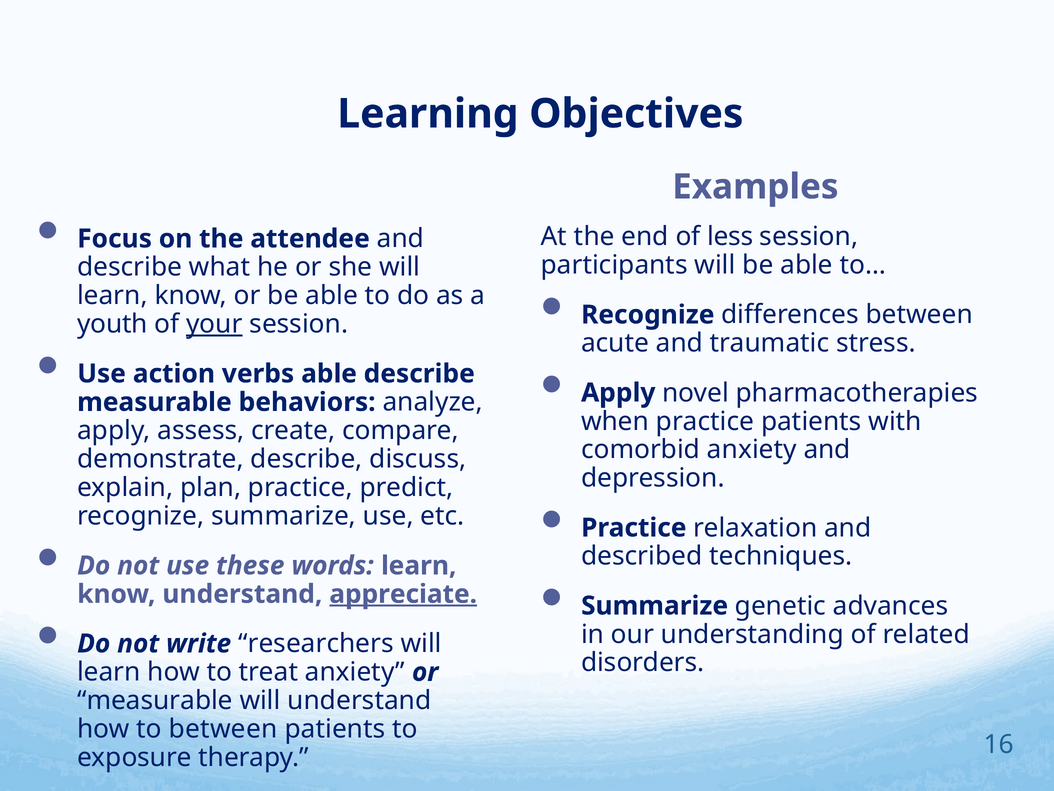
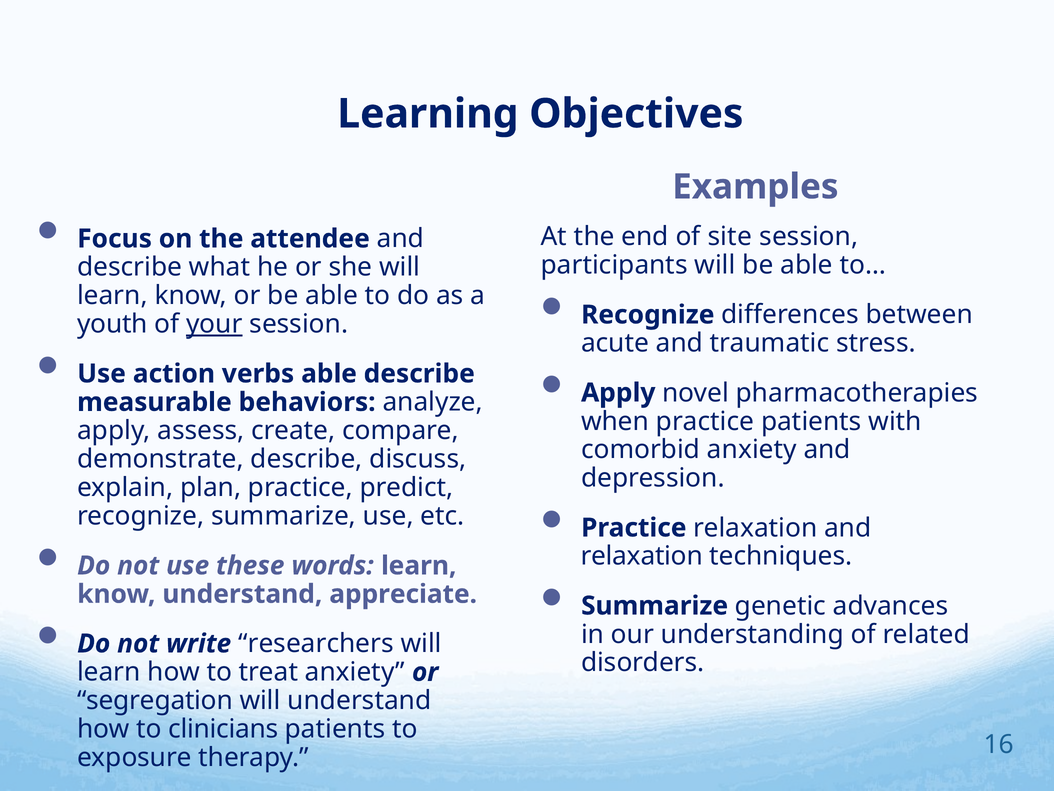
less: less -> site (730, 237)
described: described -> relaxation (642, 556)
appreciate underline: present -> none (403, 594)
measurable: measurable -> segregation (155, 700)
to between: between -> clinicians (223, 729)
